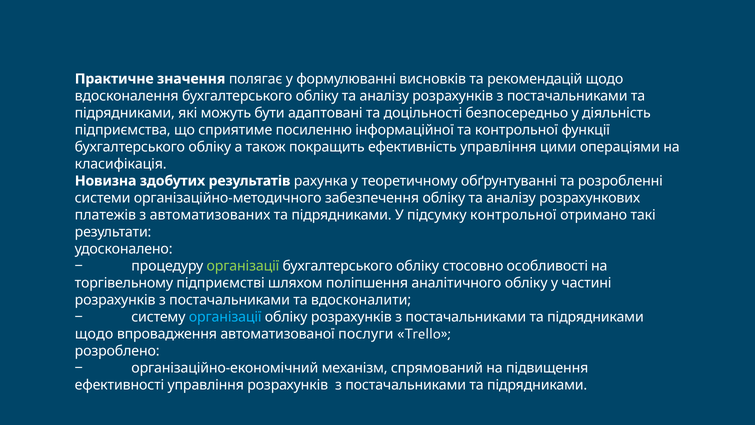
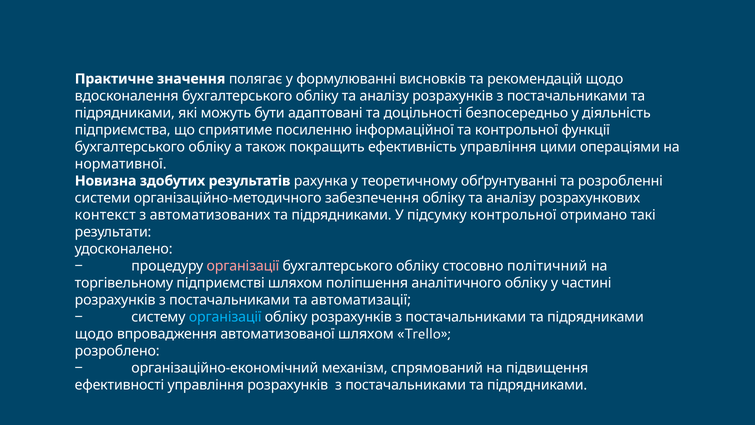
класифікація: класифікація -> нормативної (121, 164)
платежів: платежів -> контекст (105, 215)
організації colour: light green -> pink (243, 266)
особливості: особливості -> політичний (547, 266)
вдосконалити: вдосконалити -> автоматизації (361, 300)
автоматизованої послуги: послуги -> шляхом (366, 334)
